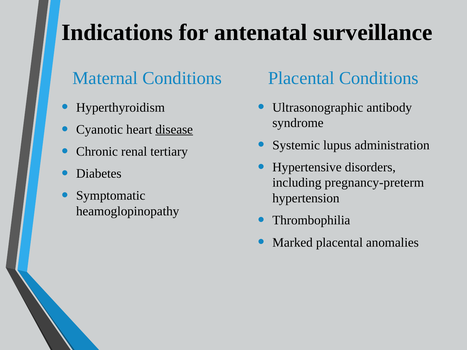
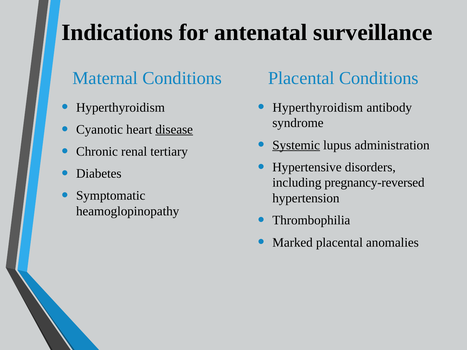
Ultrasonographic: Ultrasonographic -> Hyperthyroidism (318, 107)
Systemic underline: none -> present (296, 145)
pregnancy-preterm: pregnancy-preterm -> pregnancy-reversed (374, 183)
